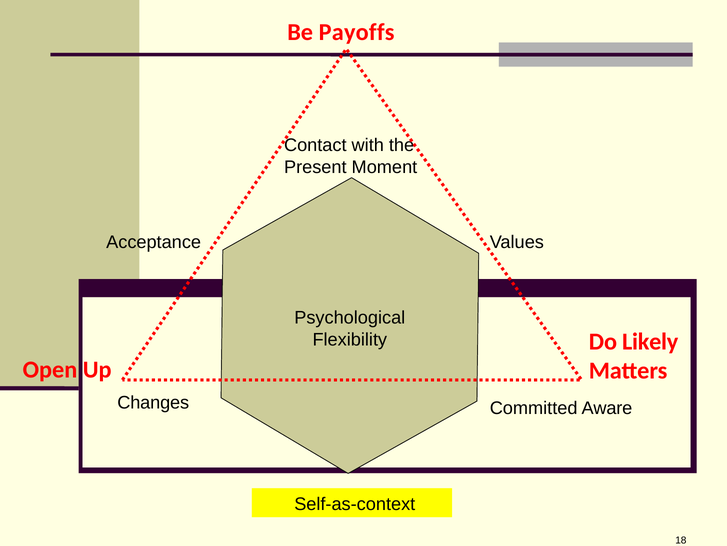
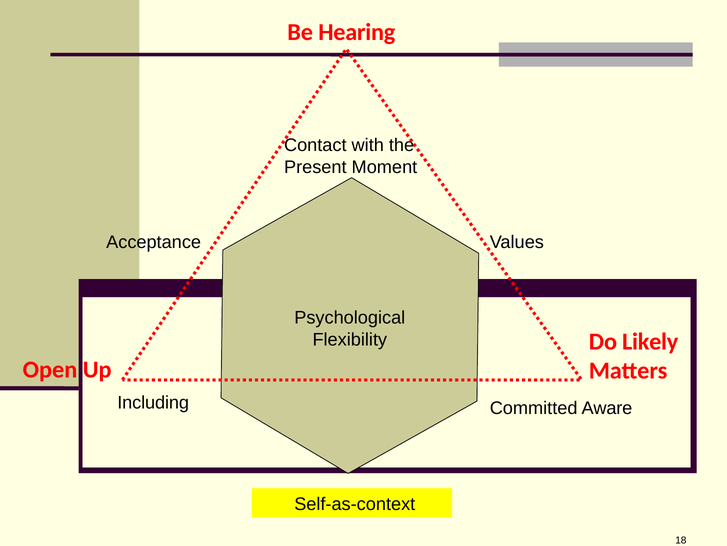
Payoffs: Payoffs -> Hearing (357, 32)
Changes: Changes -> Including (153, 402)
